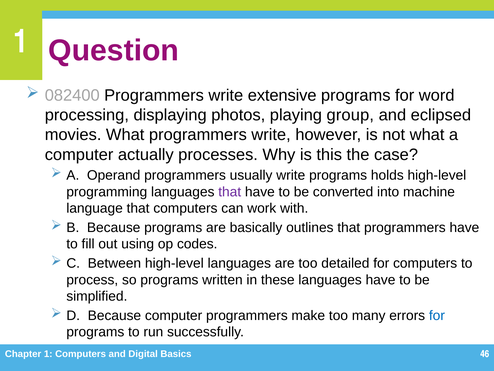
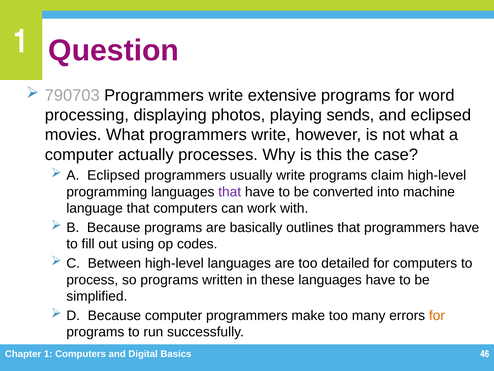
082400: 082400 -> 790703 (72, 95)
group: group -> sends (350, 115)
A Operand: Operand -> Eclipsed (114, 175)
holds: holds -> claim (387, 175)
for colour: blue -> orange (437, 315)
